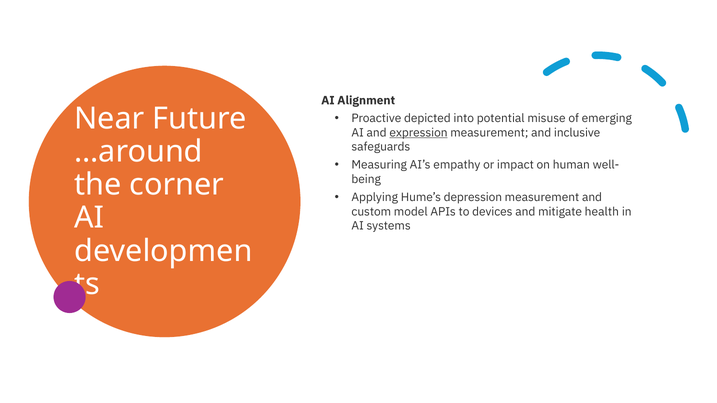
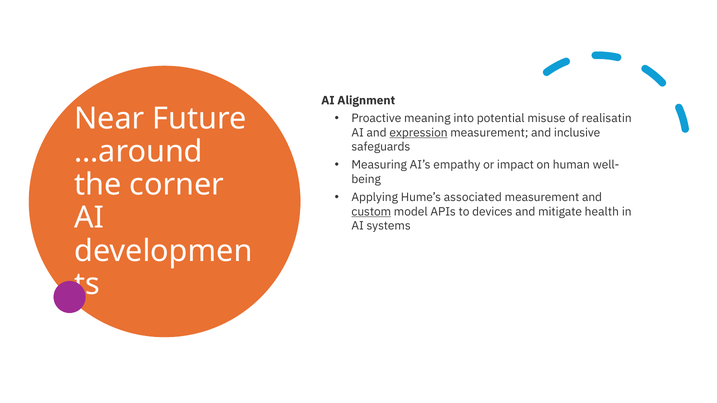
depicted: depicted -> meaning (427, 118)
emerging: emerging -> realisatin (607, 118)
depression: depression -> associated (473, 197)
custom underline: none -> present (371, 212)
